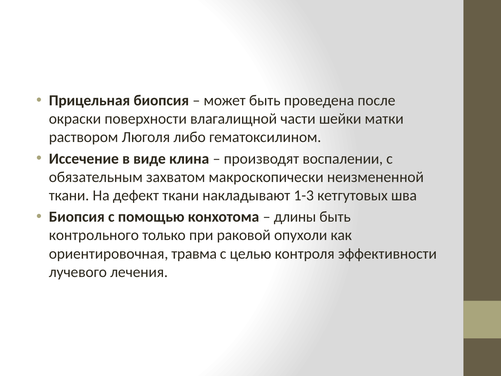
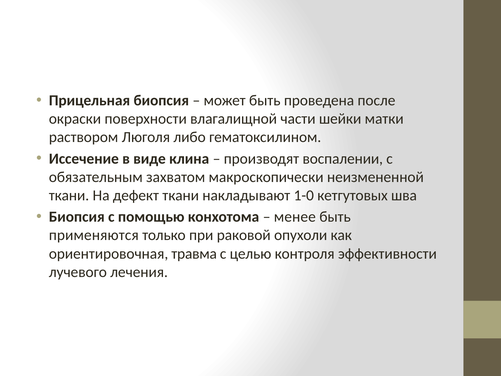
1-3: 1-3 -> 1-0 (304, 195)
длины: длины -> менее (295, 217)
контрольного: контрольного -> применяются (94, 235)
